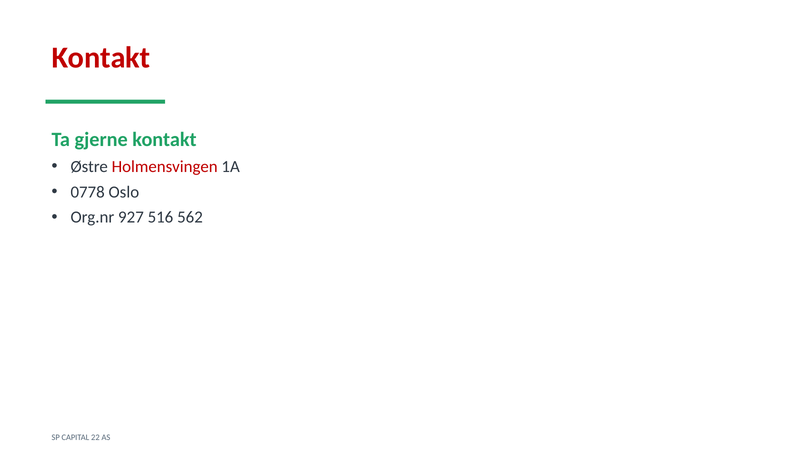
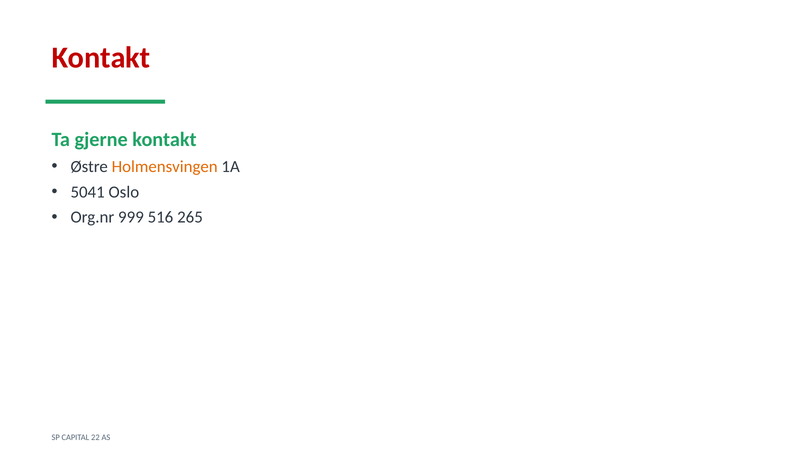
Holmensvingen colour: red -> orange (165, 167)
0778: 0778 -> 5041 (88, 192)
927: 927 -> 999 (131, 217)
562: 562 -> 265 (190, 217)
